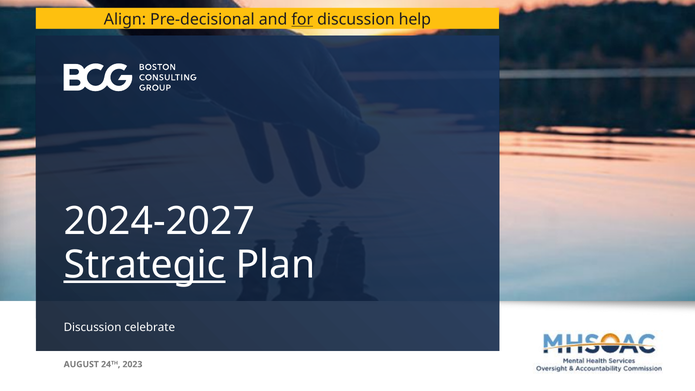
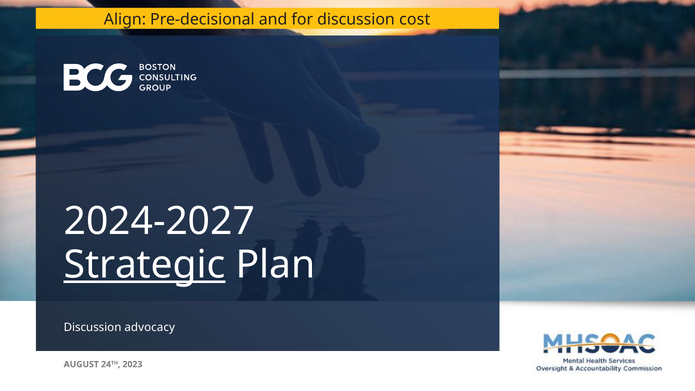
for underline: present -> none (302, 19)
help: help -> cost (415, 19)
celebrate: celebrate -> advocacy (150, 327)
